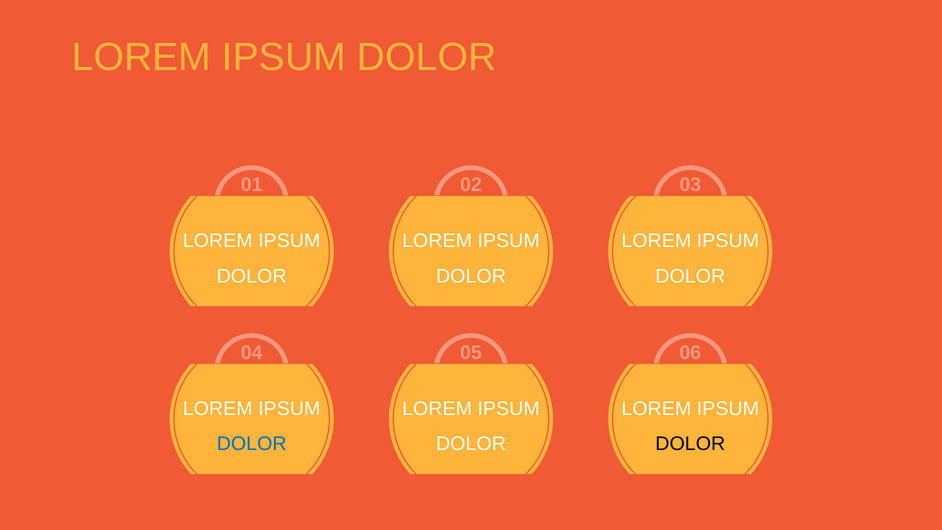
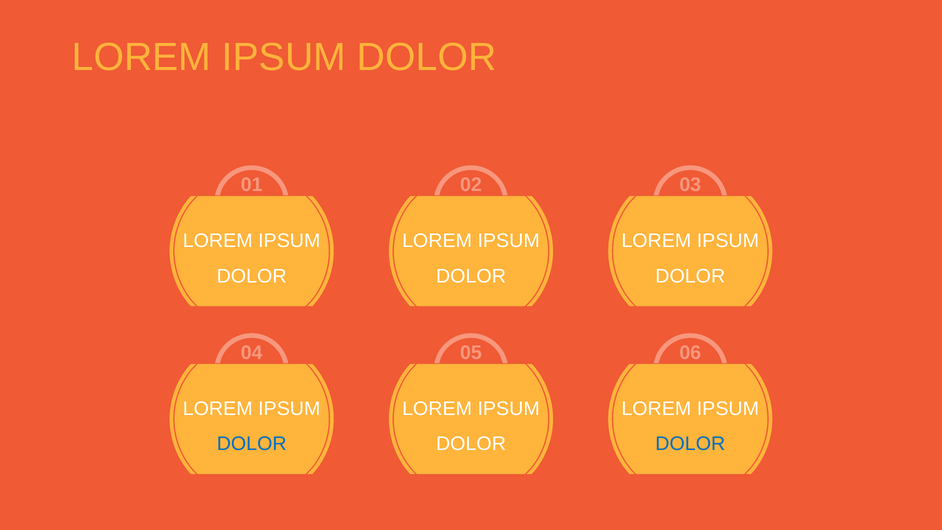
DOLOR colour: black -> blue (690, 444)
